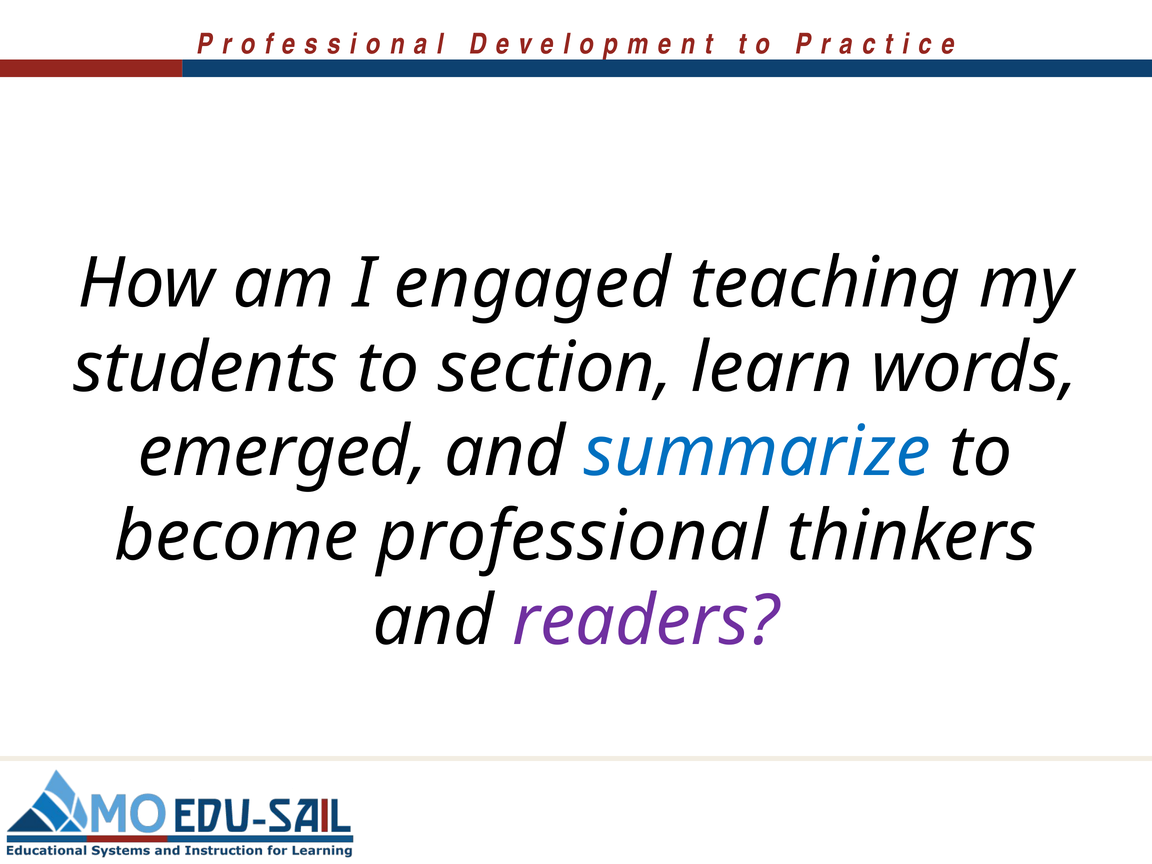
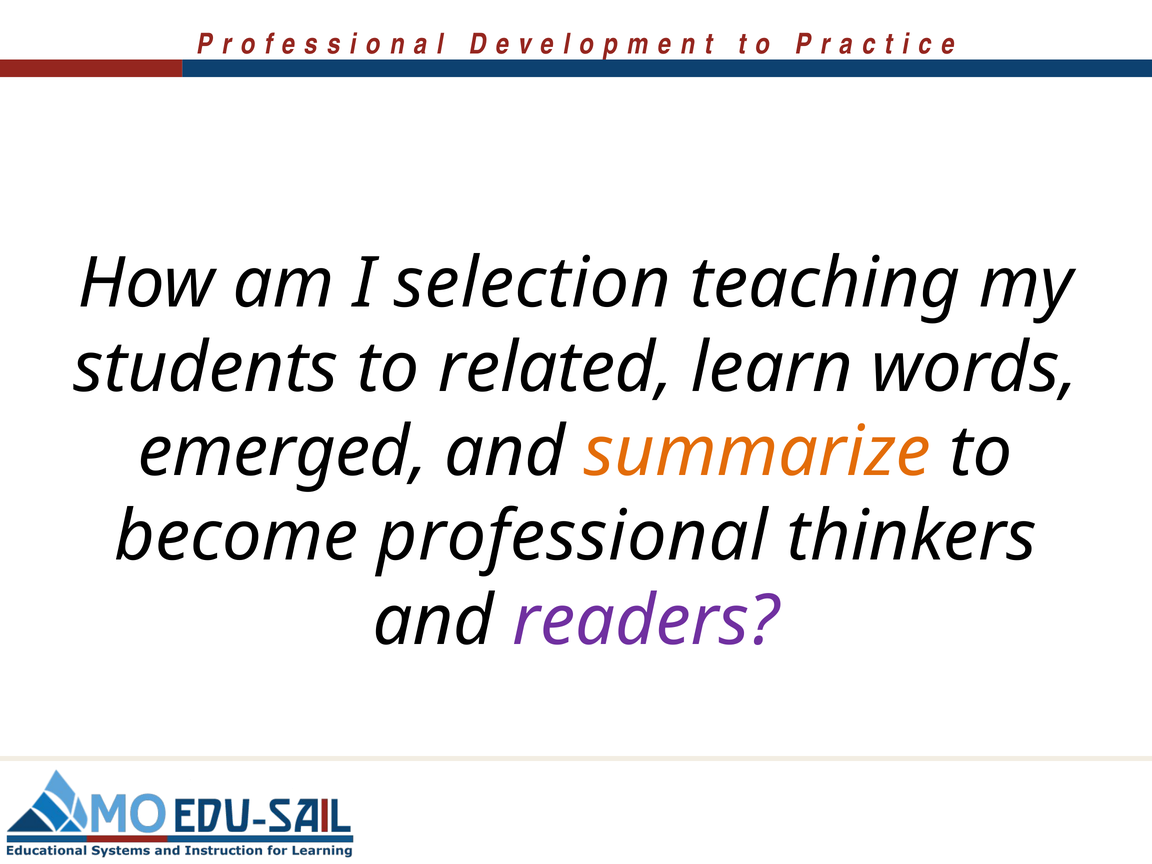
engaged: engaged -> selection (532, 283)
section: section -> related (555, 368)
summarize colour: blue -> orange (757, 452)
